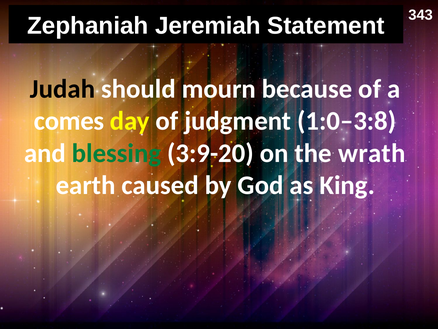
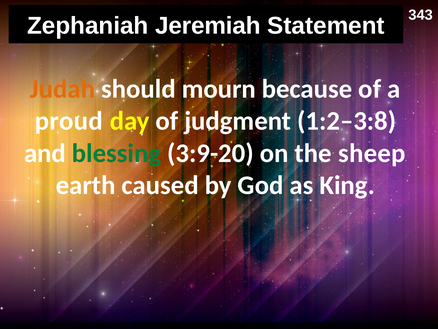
Judah colour: black -> orange (63, 89)
comes: comes -> proud (69, 121)
1:0–3:8: 1:0–3:8 -> 1:2–3:8 (347, 121)
wrath: wrath -> sheep (372, 153)
